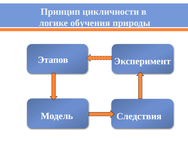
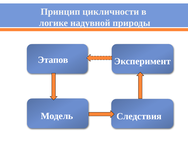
обучения: обучения -> надувной (90, 23)
